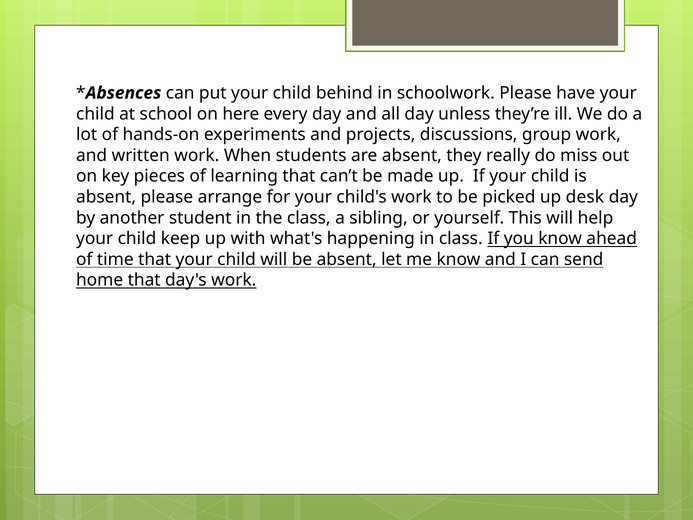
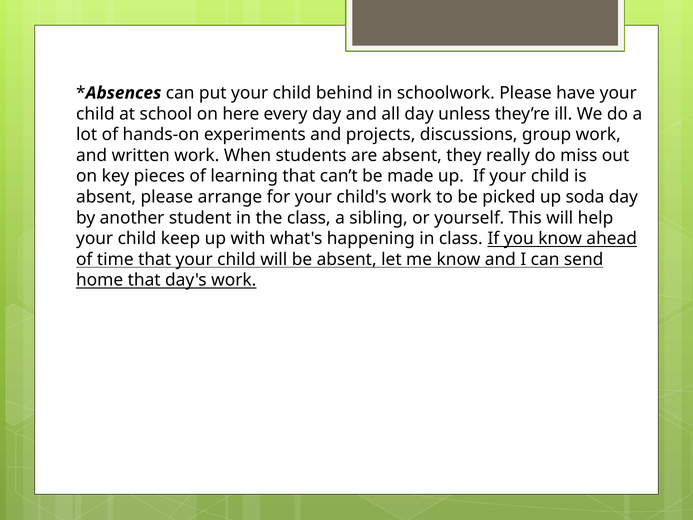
desk: desk -> soda (585, 197)
